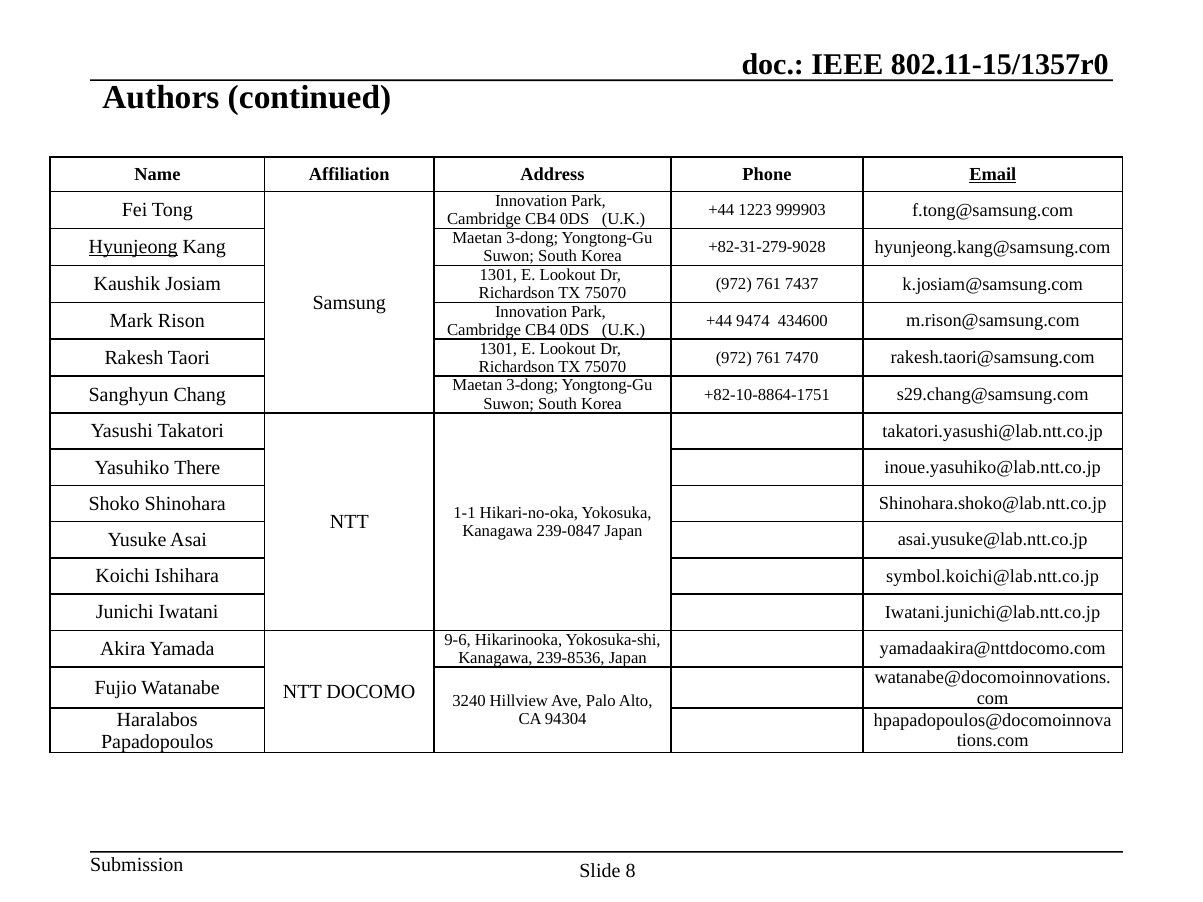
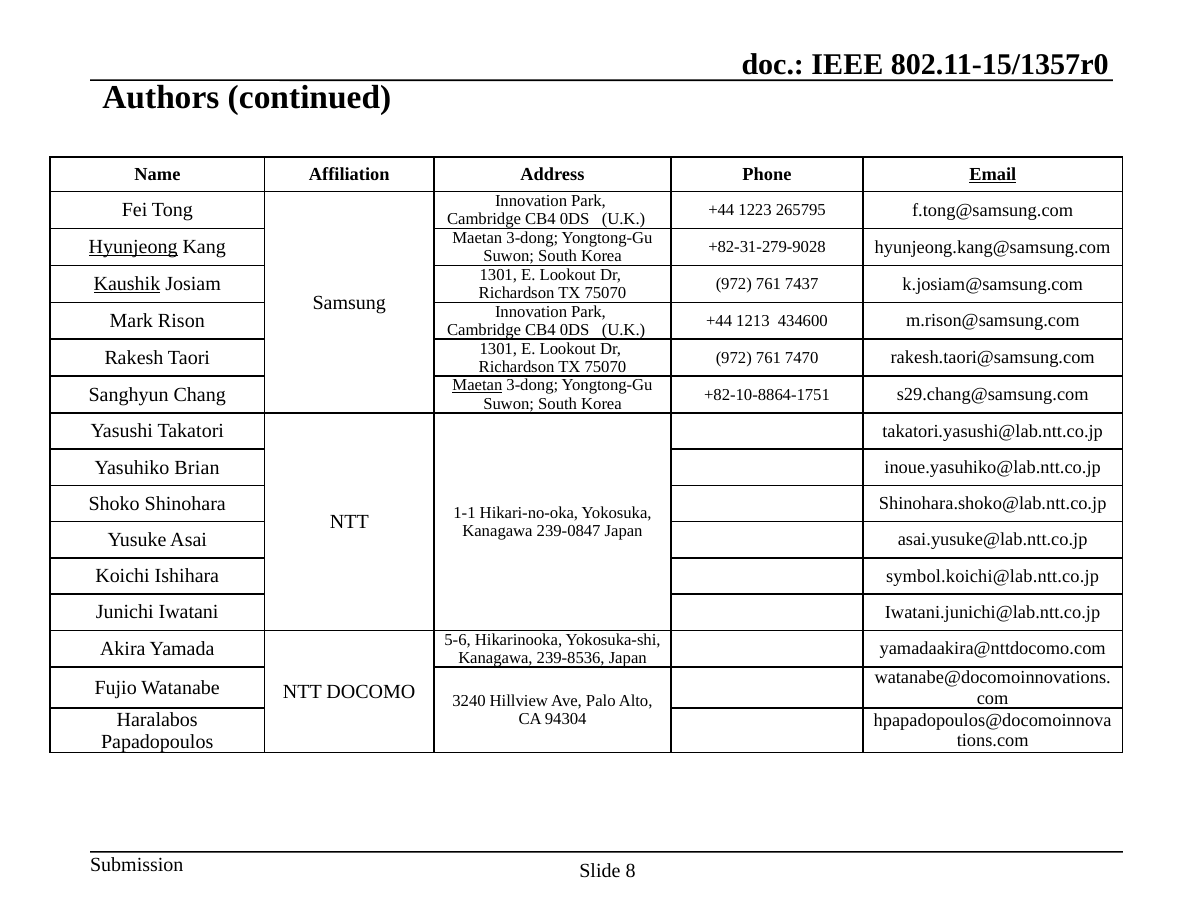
999903: 999903 -> 265795 (801, 210)
Kaushik underline: none -> present (127, 284)
9474: 9474 -> 1213 (753, 321)
Maetan underline: none -> present (477, 386)
There: There -> Brian (197, 468)
9-6: 9-6 -> 5-6 (458, 640)
